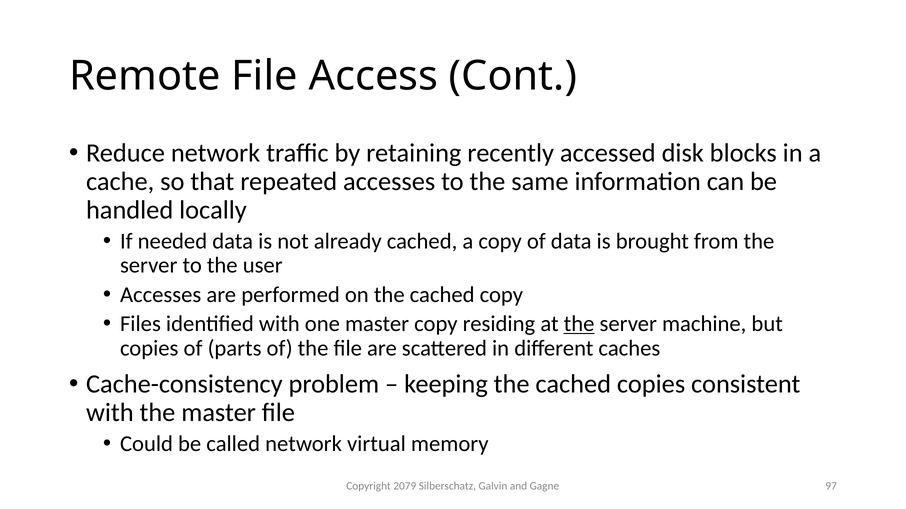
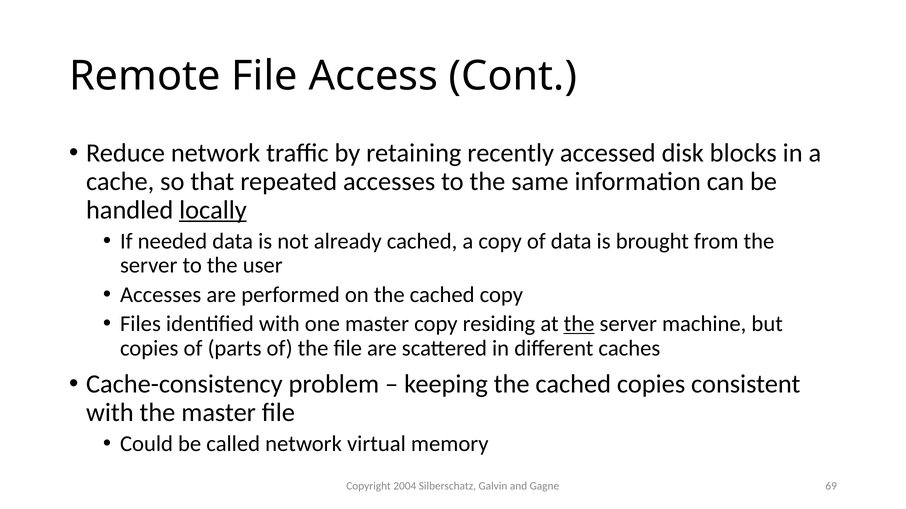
locally underline: none -> present (213, 210)
2079: 2079 -> 2004 (405, 487)
97: 97 -> 69 (831, 487)
